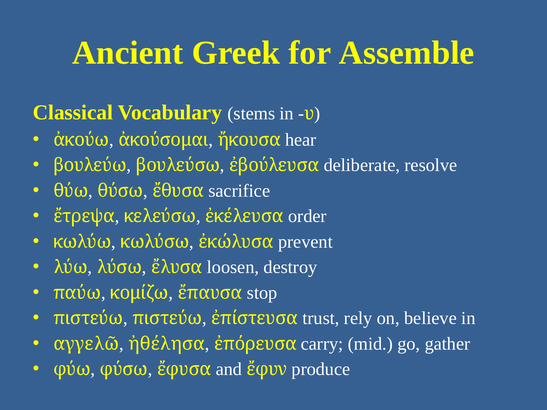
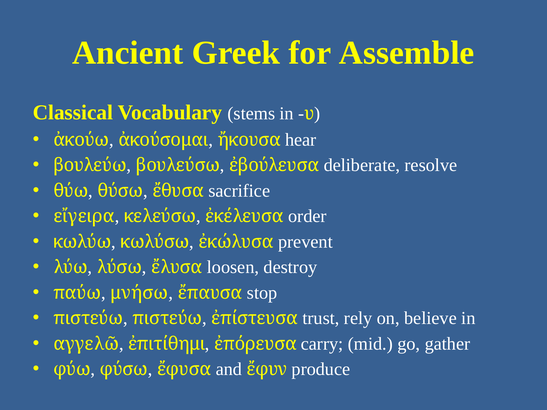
ἔτρεψα: ἔτρεψα -> εἴγειρα (84, 216)
κομίζω: κομίζω -> μνήσω (139, 293)
ἠθέλησα: ἠθέλησα -> ἐπιτίθημι (167, 344)
